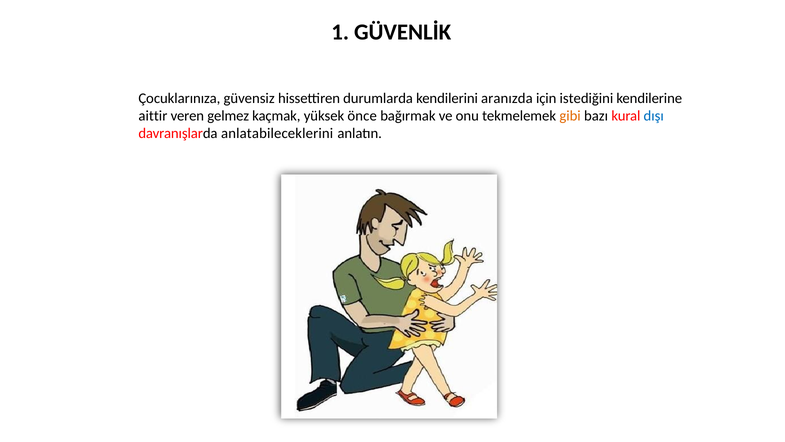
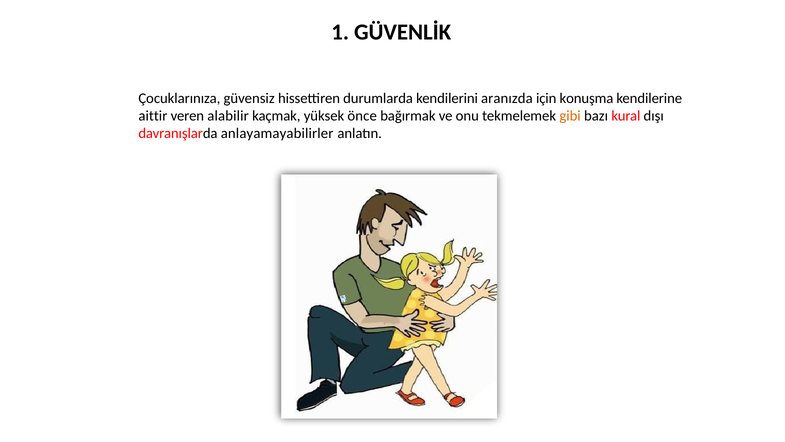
istediğini: istediğini -> konuşma (587, 98)
gelmez: gelmez -> alabilir (228, 116)
dışı colour: blue -> black (654, 116)
anlatabileceklerini: anlatabileceklerini -> anlayamayabilirler (277, 133)
